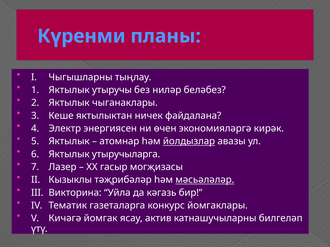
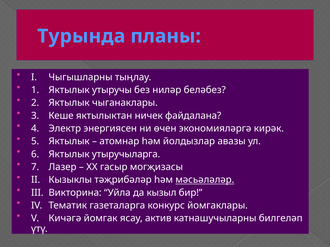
Күренми: Күренми -> Турында (81, 36)
йолдызлар underline: present -> none (189, 142)
кәгазь: кәгазь -> кызыл (162, 193)
